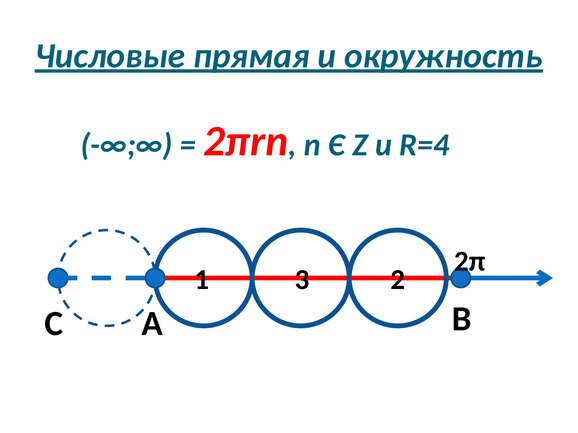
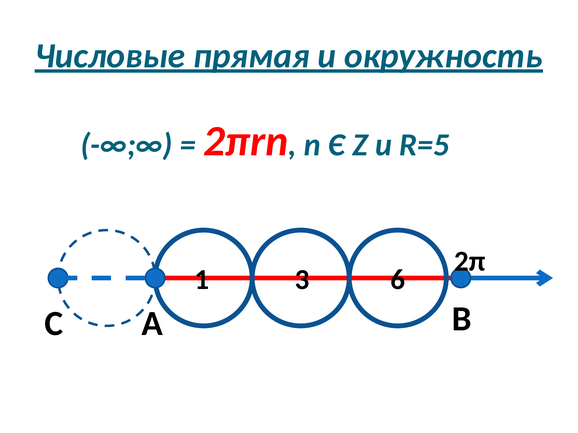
R=4: R=4 -> R=5 (424, 145)
2: 2 -> 6 (398, 280)
